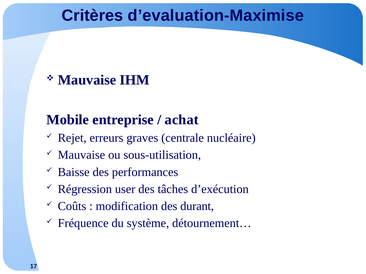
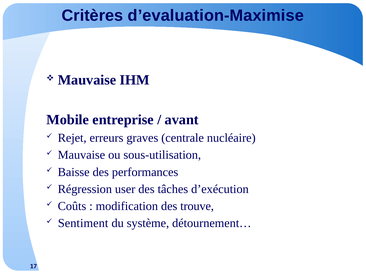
achat: achat -> avant (182, 120)
durant: durant -> trouve (197, 206)
Fréquence: Fréquence -> Sentiment (83, 224)
